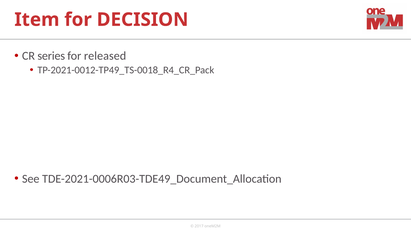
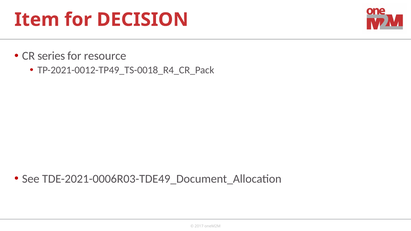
released: released -> resource (105, 56)
